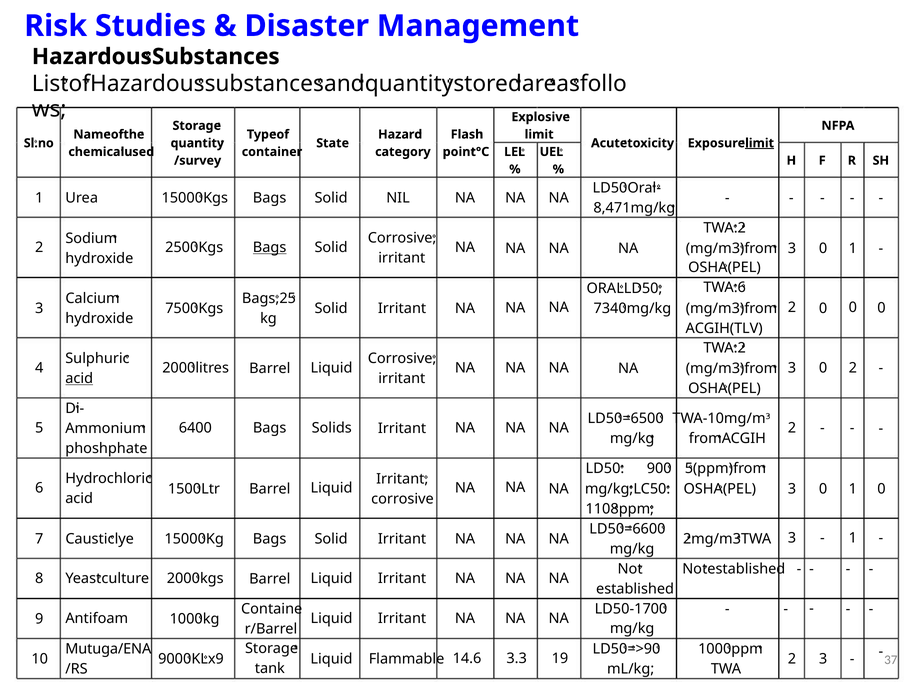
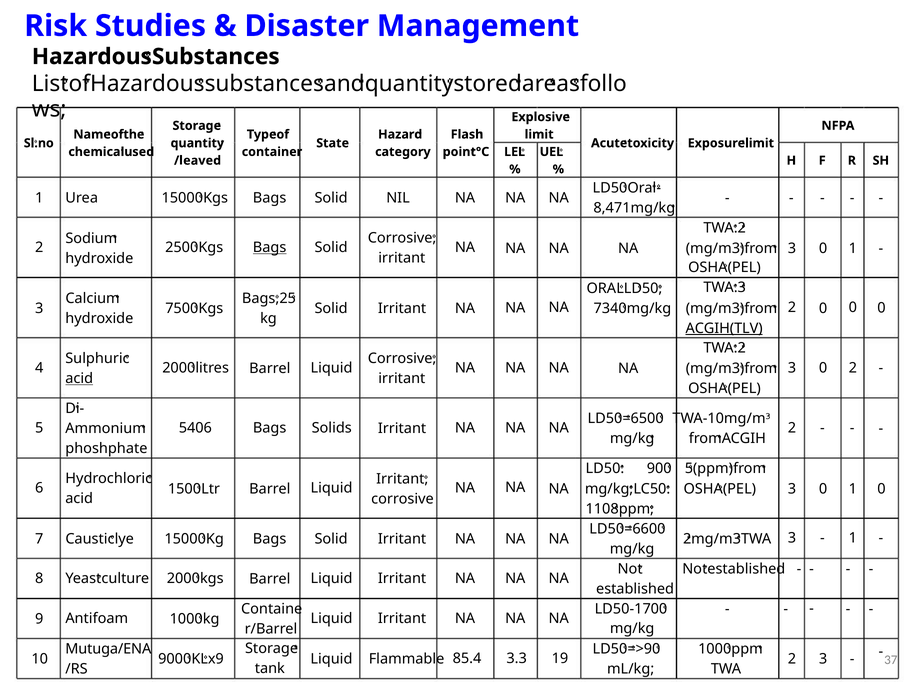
limit underline: present -> none (760, 143)
/survey: /survey -> /leaved (198, 160)
6: 6 -> 3 (742, 288)
ACGIH(TLV underline: none -> present (724, 328)
6400: 6400 -> 5406 (195, 428)
14.6: 14.6 -> 85.4 (467, 658)
